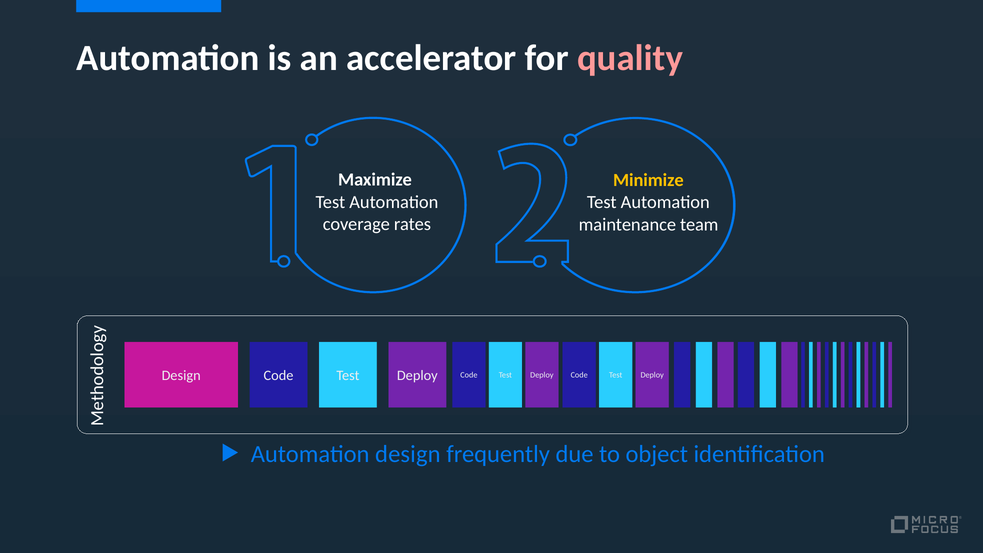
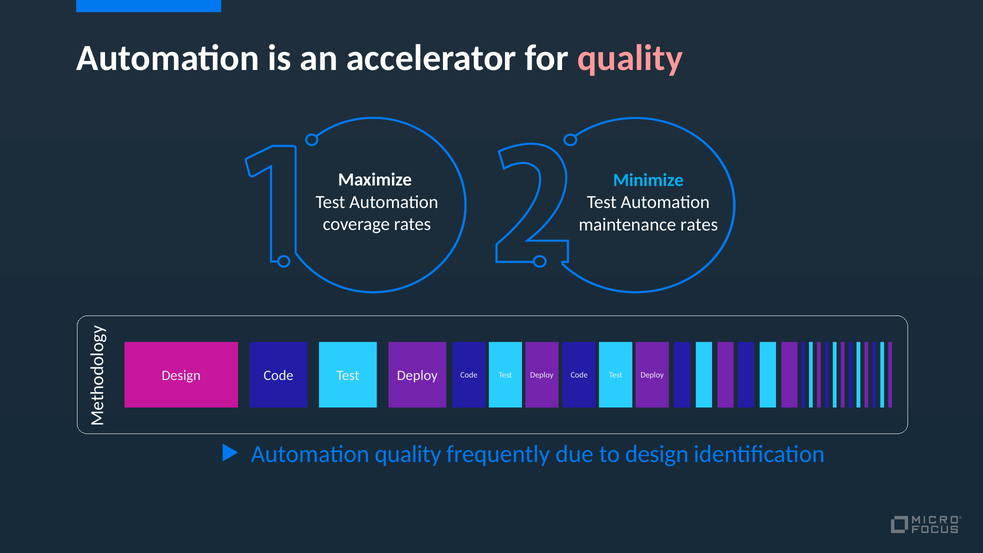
Minimize colour: yellow -> light blue (648, 180)
maintenance team: team -> rates (699, 224)
Automation design: design -> quality (408, 454)
to object: object -> design (657, 454)
